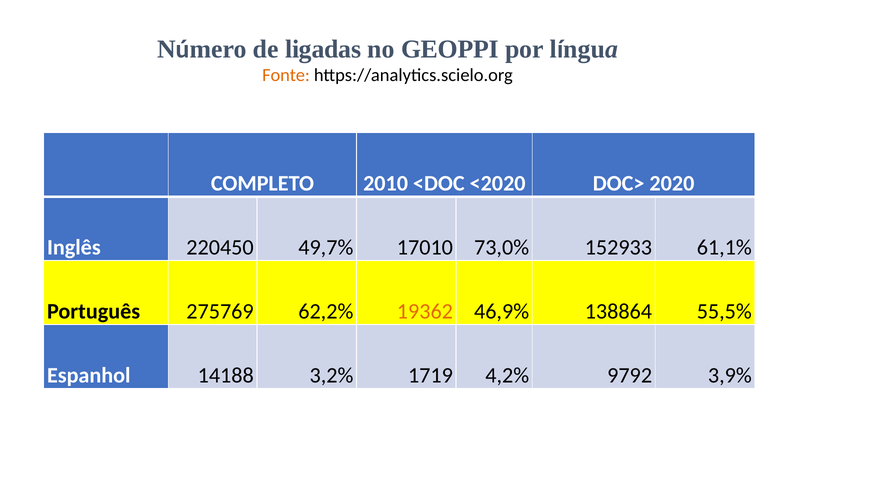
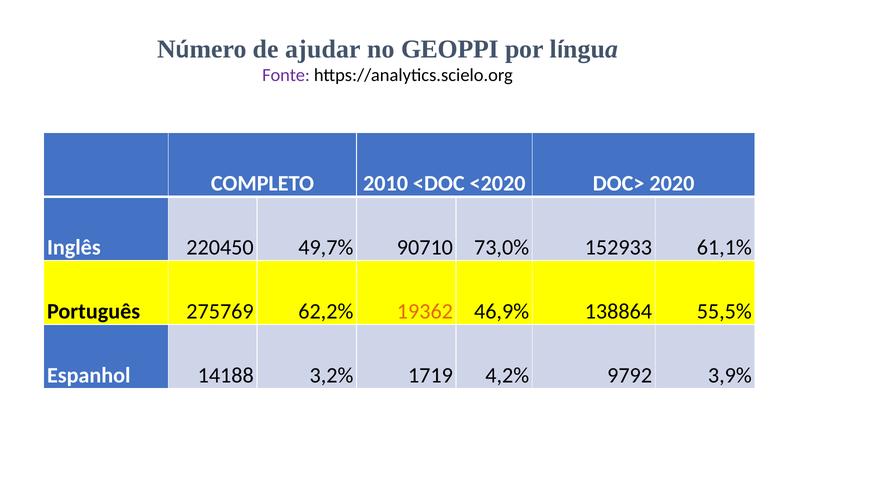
ligadas: ligadas -> ajudar (323, 49)
Fonte colour: orange -> purple (286, 75)
17010: 17010 -> 90710 (425, 247)
